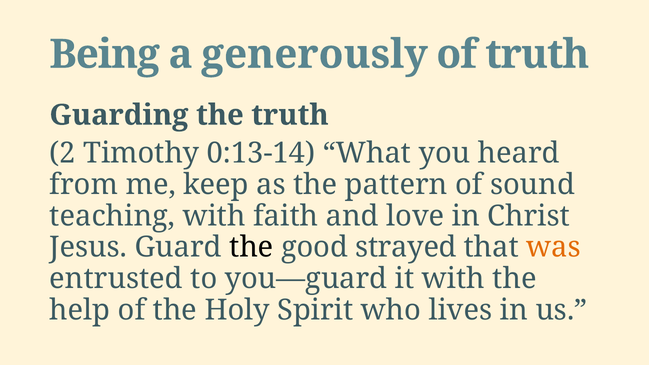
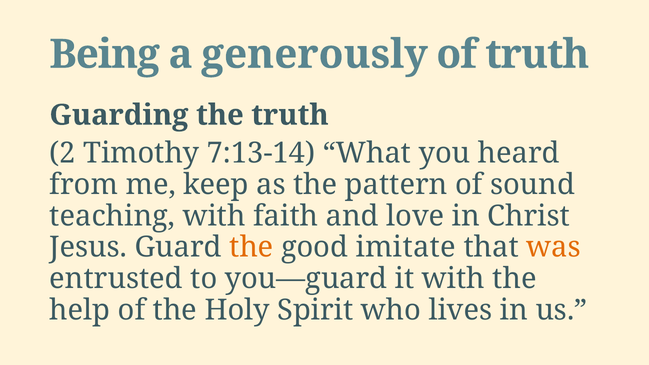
0:13-14: 0:13-14 -> 7:13-14 (261, 153)
the colour: black -> orange (251, 247)
strayed: strayed -> imitate (406, 247)
